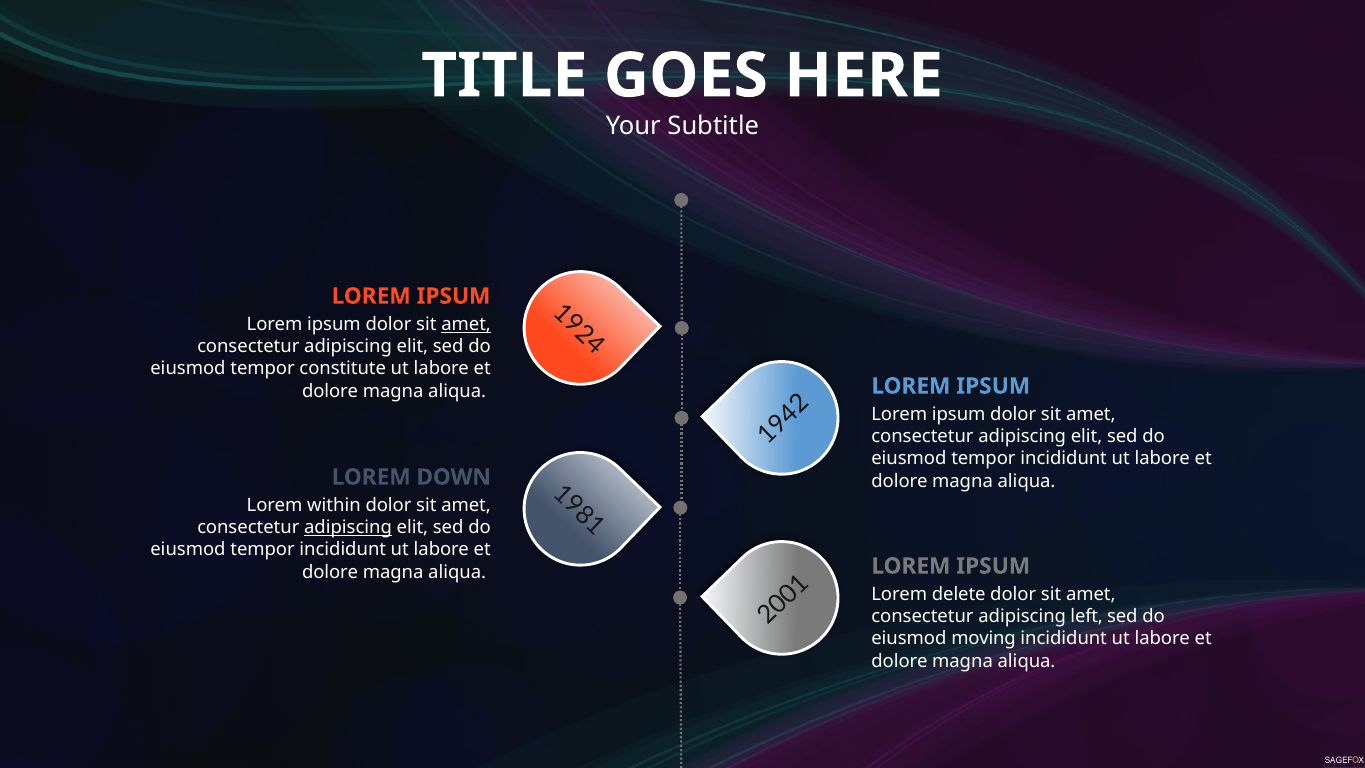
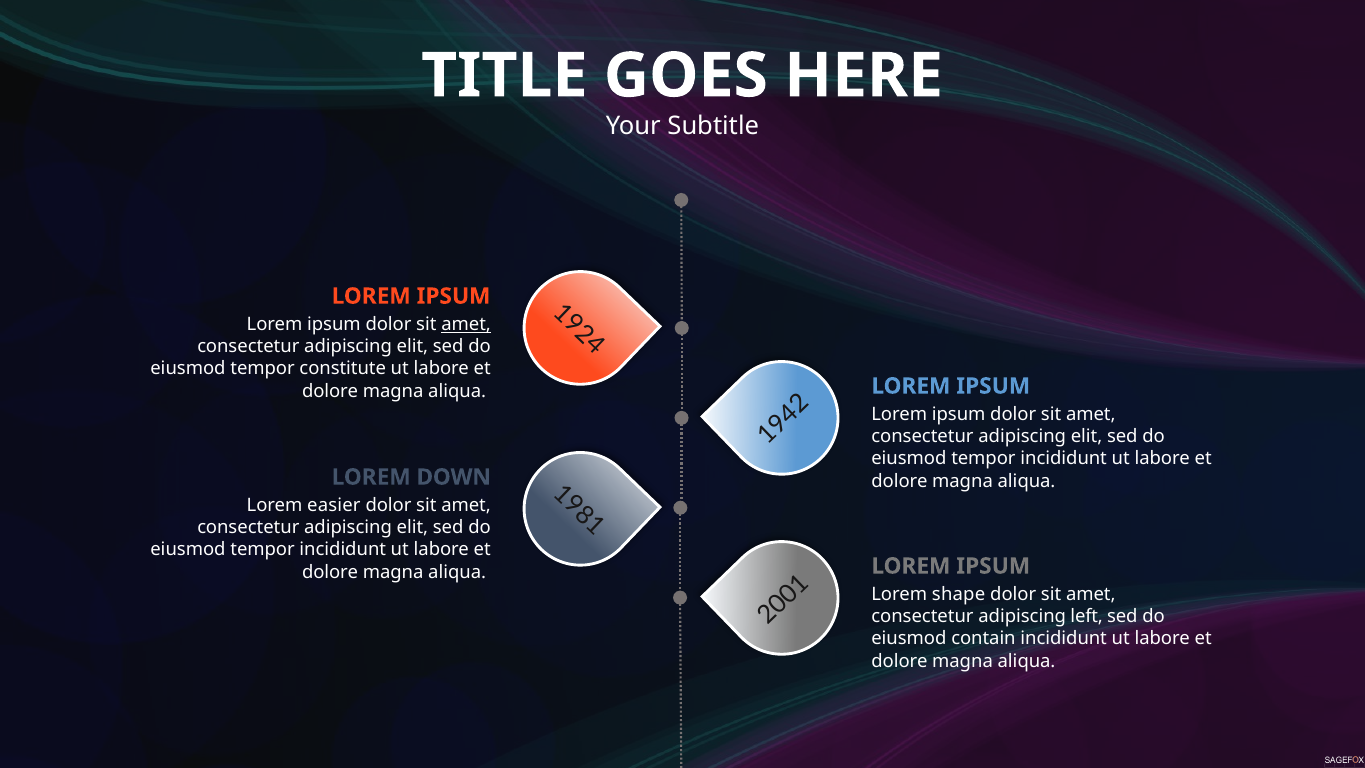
within: within -> easier (334, 505)
adipiscing underline: present -> none (348, 527)
delete: delete -> shape (959, 594)
moving: moving -> contain (983, 639)
